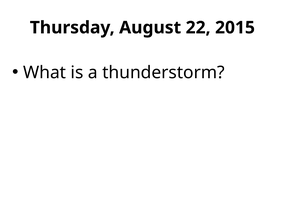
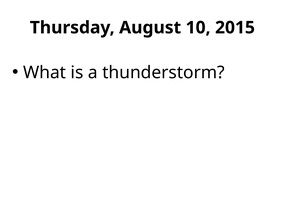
22: 22 -> 10 (198, 28)
